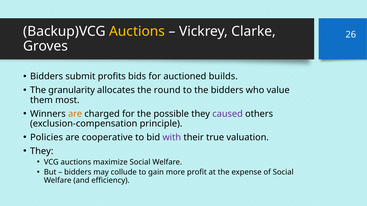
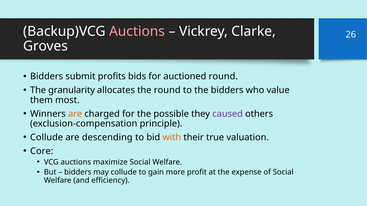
Auctions colour: yellow -> pink (137, 31)
auctioned builds: builds -> round (223, 77)
Policies: Policies -> Collude (47, 138)
cooperative: cooperative -> descending (107, 138)
with colour: purple -> orange (172, 138)
They: They -> Core (42, 151)
